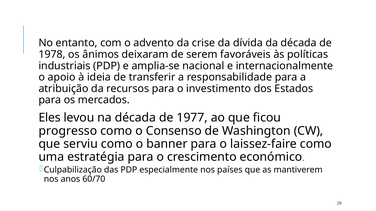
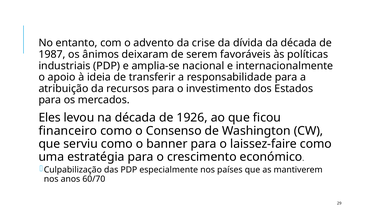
1978: 1978 -> 1987 (52, 55)
1977: 1977 -> 1926 (192, 118)
progresso: progresso -> financeiro (68, 131)
